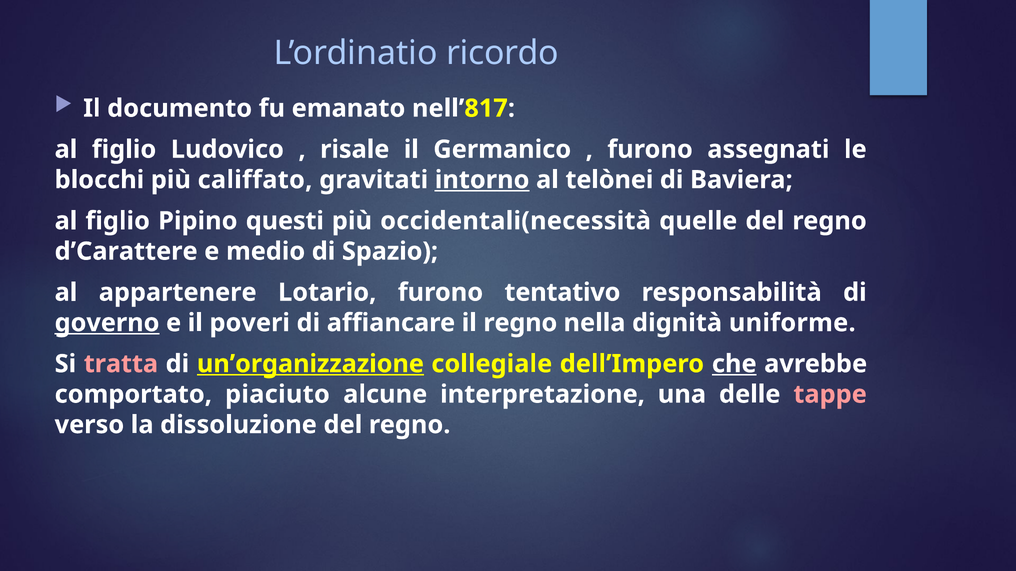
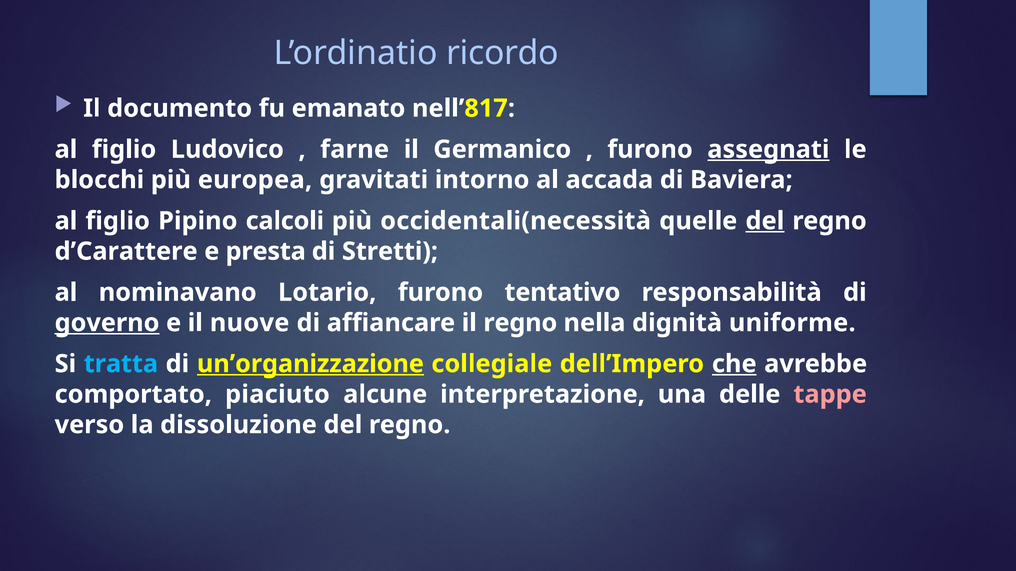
risale: risale -> farne (355, 150)
assegnati underline: none -> present (768, 150)
califfato: califfato -> europea (255, 180)
intorno underline: present -> none (482, 180)
telònei: telònei -> accada (609, 180)
questi: questi -> calcoli (285, 221)
del underline: none -> present (765, 221)
medio: medio -> presta (266, 252)
Spazio: Spazio -> Stretti (390, 252)
appartenere: appartenere -> nominavano (178, 293)
poveri: poveri -> nuove (250, 323)
tratta colour: pink -> light blue (121, 364)
